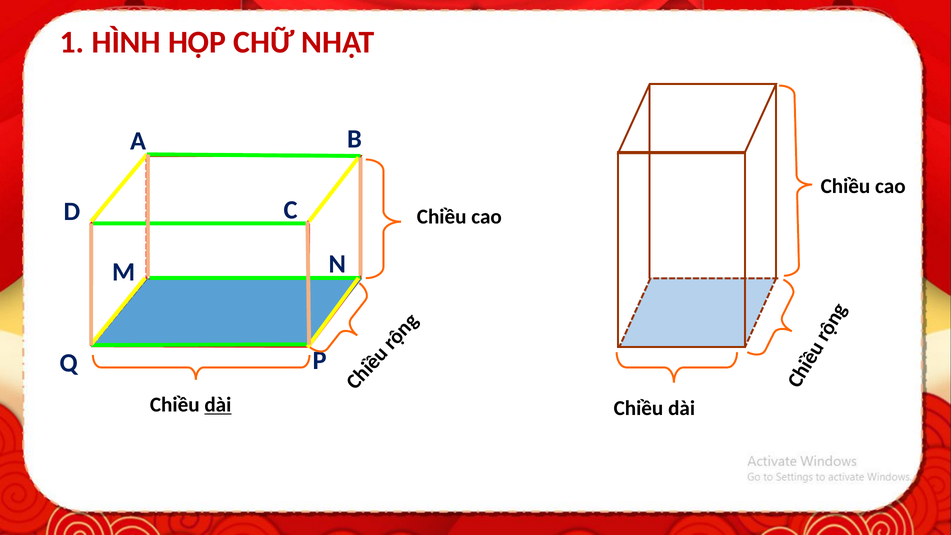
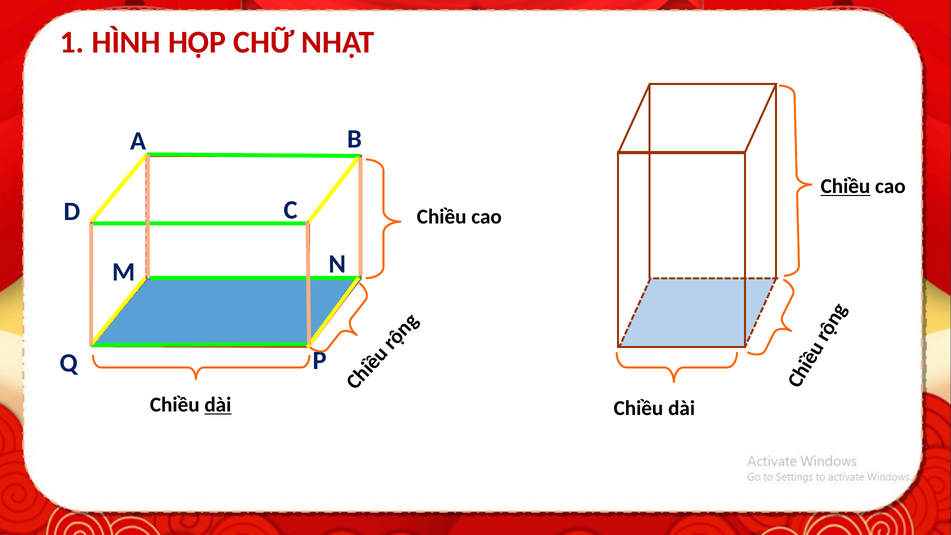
Chiều underline: none -> present (845, 186)
